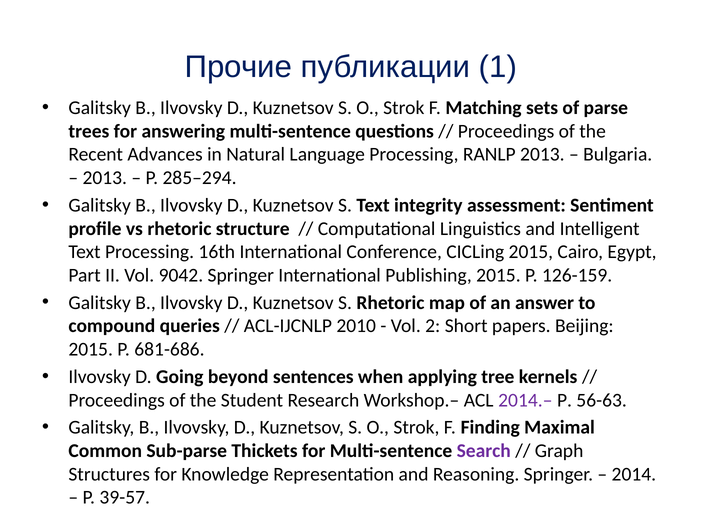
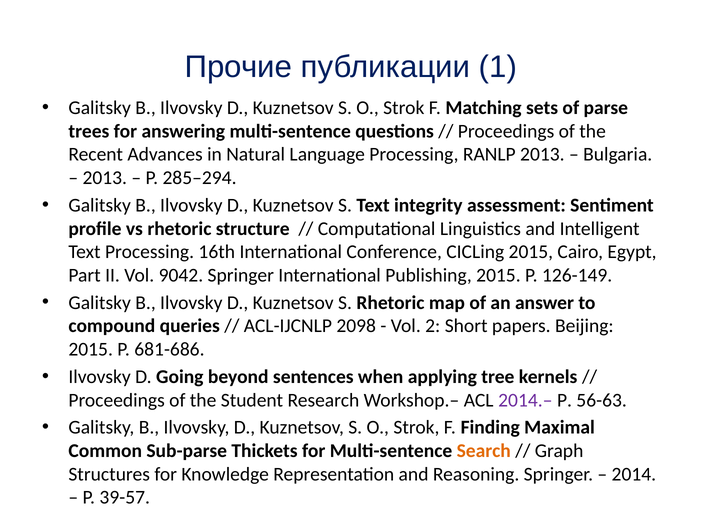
126-159: 126-159 -> 126-149 (577, 276)
2010: 2010 -> 2098 (356, 326)
Search colour: purple -> orange (484, 451)
